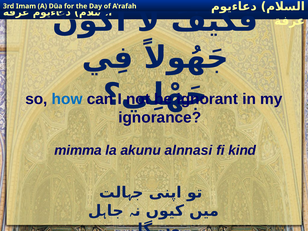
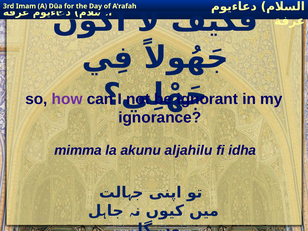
how colour: blue -> purple (67, 99)
alnnasi: alnnasi -> aljahilu (189, 150)
kind: kind -> idha (242, 150)
